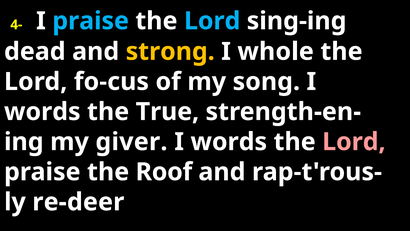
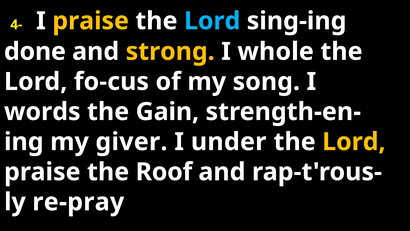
praise colour: light blue -> yellow (91, 21)
dead: dead -> done (35, 51)
True: True -> Gain (167, 112)
words: words -> under (229, 142)
Lord colour: pink -> yellow (354, 142)
re-deer: re-deer -> re-pray (78, 202)
